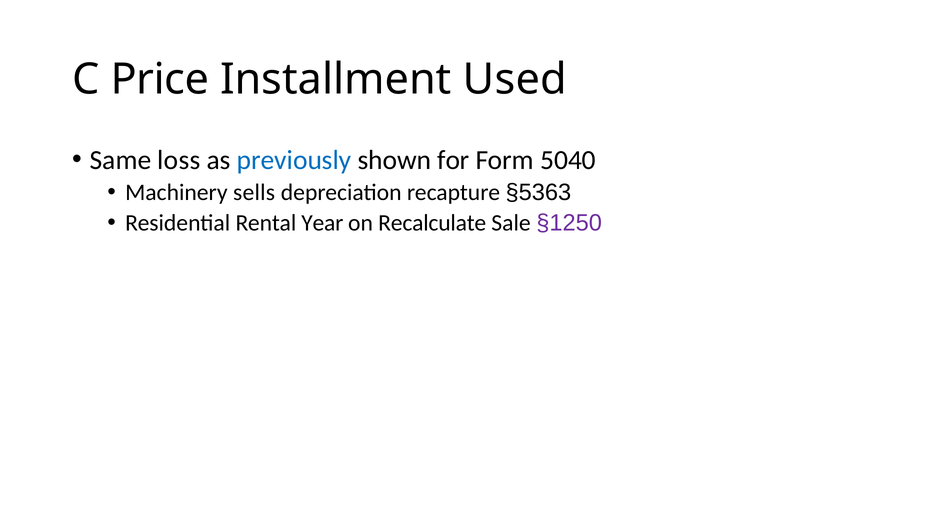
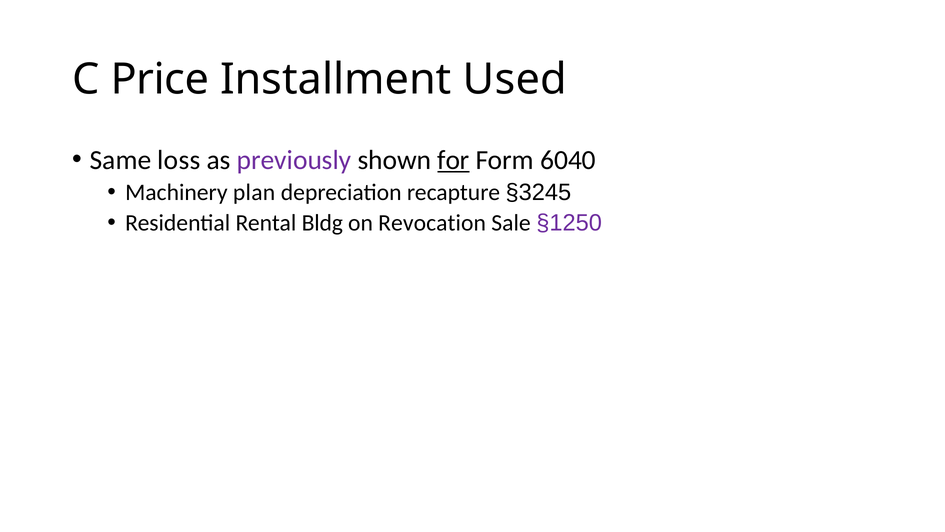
previously colour: blue -> purple (294, 160)
for underline: none -> present (453, 160)
5040: 5040 -> 6040 (568, 160)
sells: sells -> plan (254, 192)
§5363: §5363 -> §3245 (538, 192)
Year: Year -> Bldg (322, 223)
Recalculate: Recalculate -> Revocation (432, 223)
